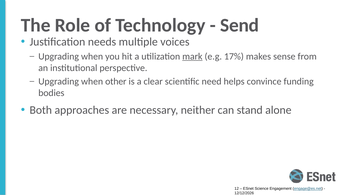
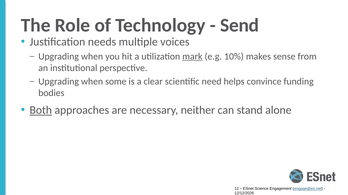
17%: 17% -> 10% (234, 57)
other: other -> some (116, 82)
Both underline: none -> present (41, 111)
